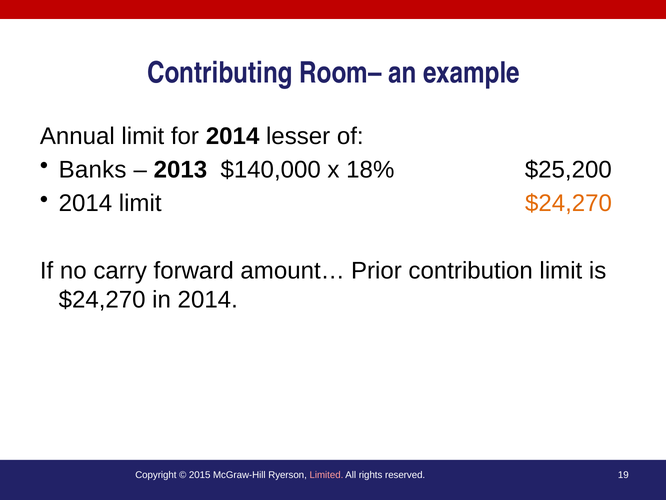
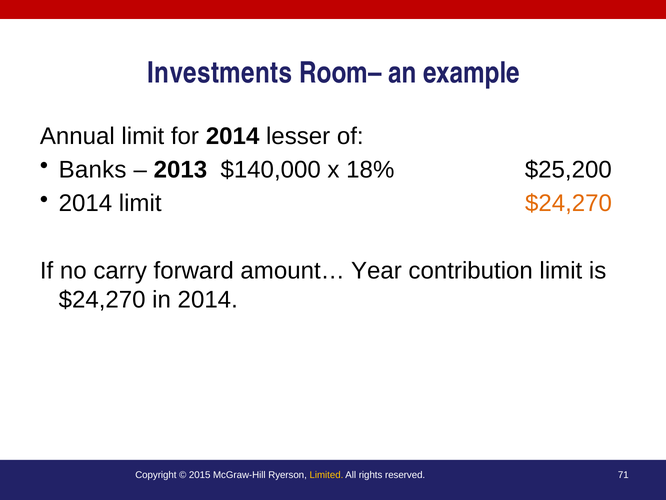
Contributing: Contributing -> Investments (220, 73)
Prior: Prior -> Year (376, 271)
Limited colour: pink -> yellow (326, 475)
19: 19 -> 71 (623, 475)
